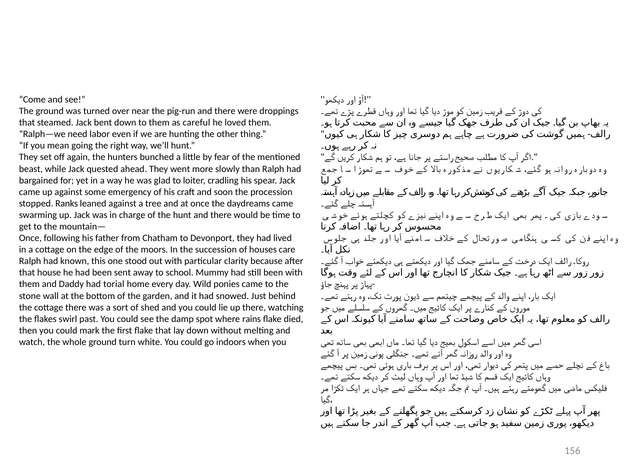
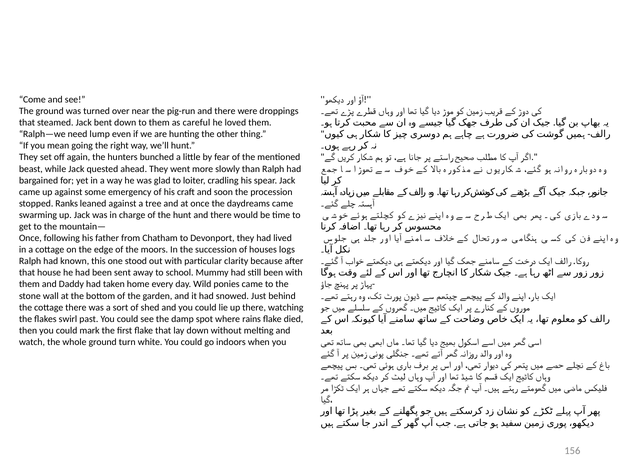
labor: labor -> lump (100, 134)
care: care -> logs (287, 250)
torial: torial -> taken (114, 285)
